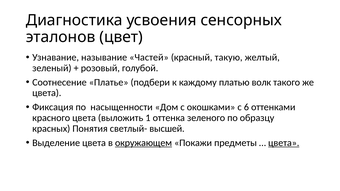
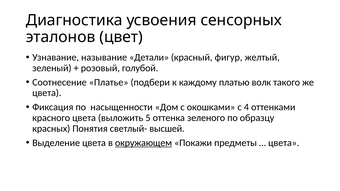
Частей: Частей -> Детали (149, 57)
такую: такую -> фигур (229, 57)
6: 6 -> 4 (246, 107)
1: 1 -> 5 (148, 118)
цвета underline: present -> none (284, 143)
